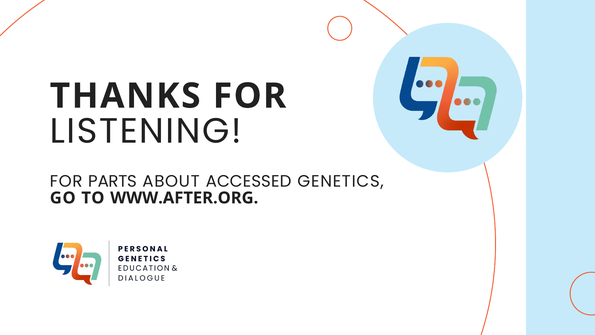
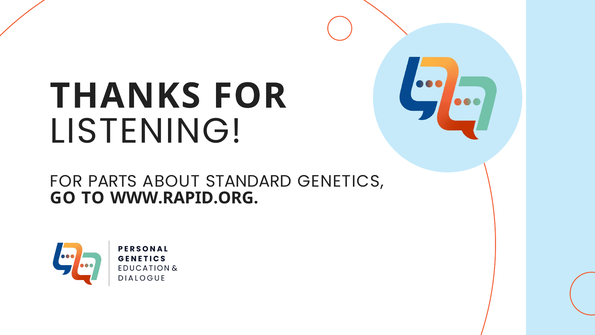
ACCESSED: ACCESSED -> STANDARD (249, 181)
WWW.AFTER.ORG: WWW.AFTER.ORG -> WWW.RAPID.ORG (184, 198)
